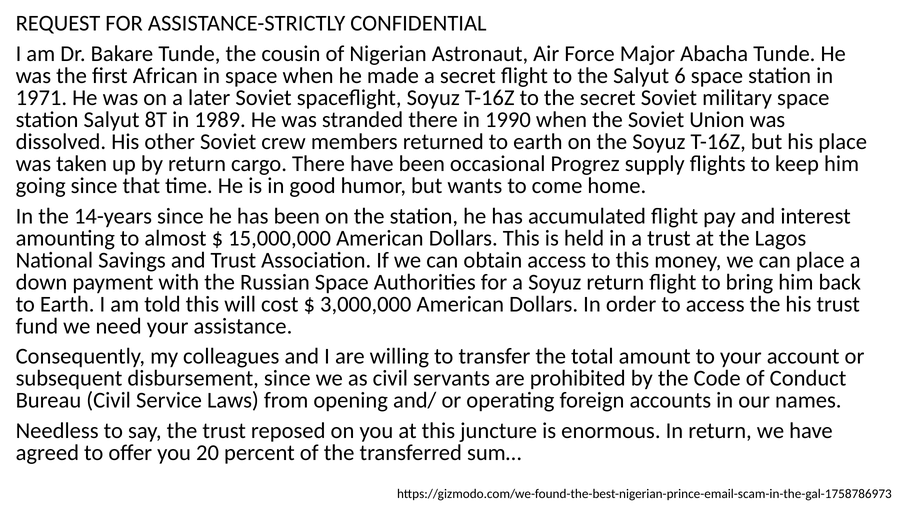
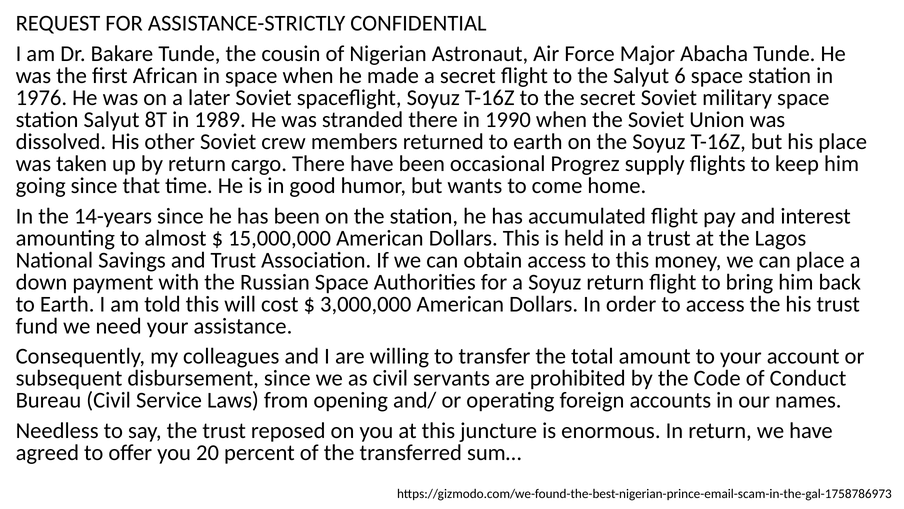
1971: 1971 -> 1976 (41, 98)
